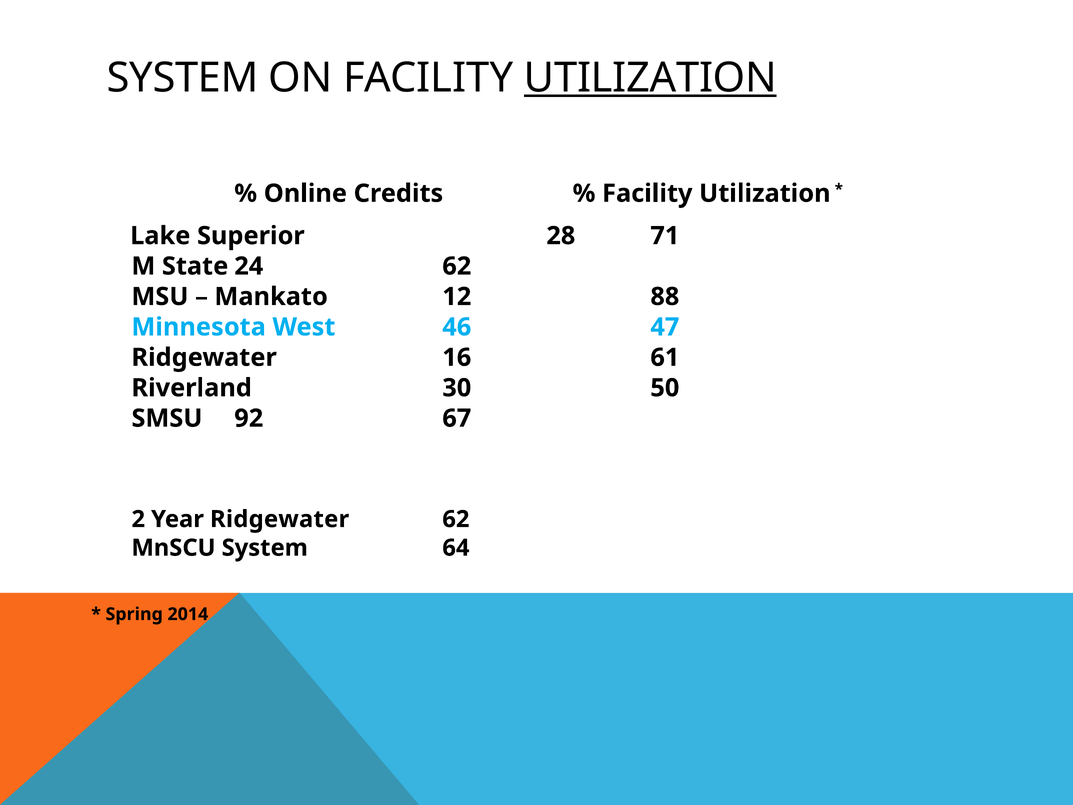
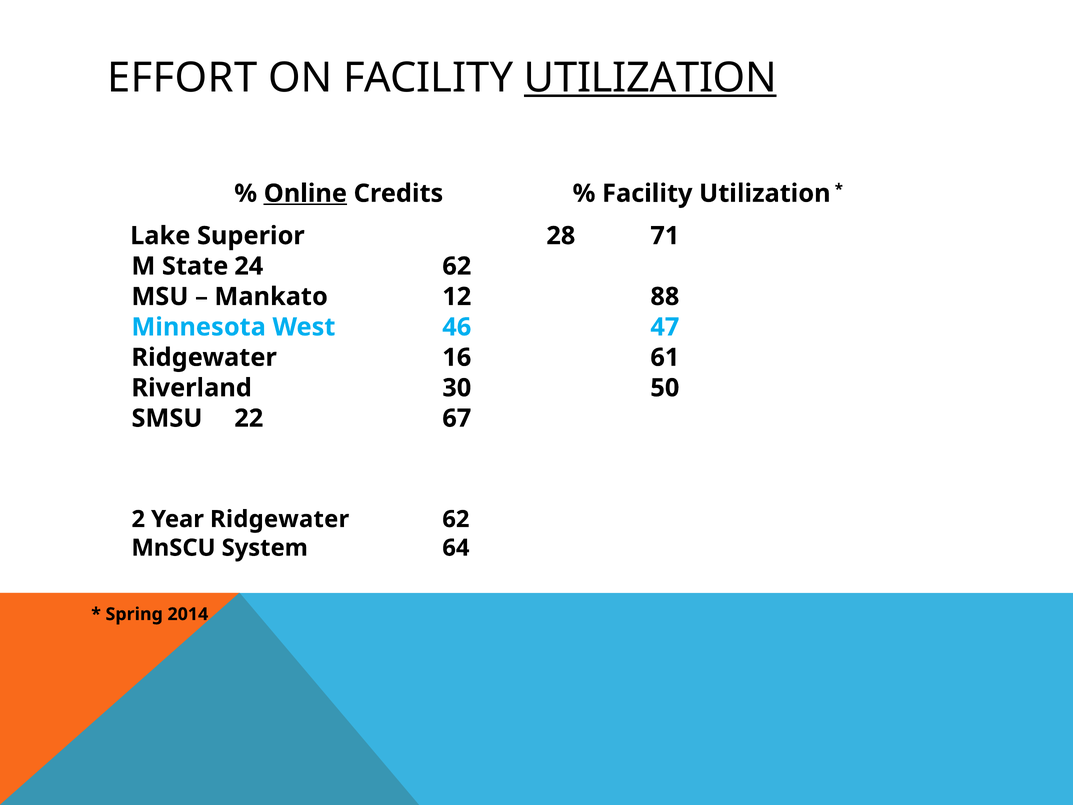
SYSTEM: SYSTEM -> EFFORT (182, 78)
Online underline: none -> present (305, 193)
92: 92 -> 22 (249, 418)
